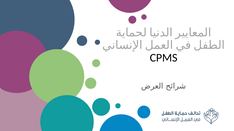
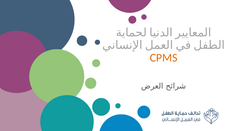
CPMS colour: black -> orange (164, 58)
